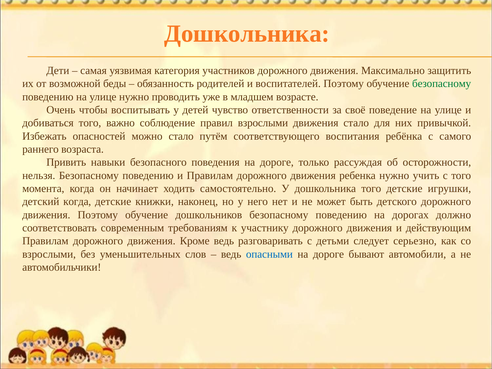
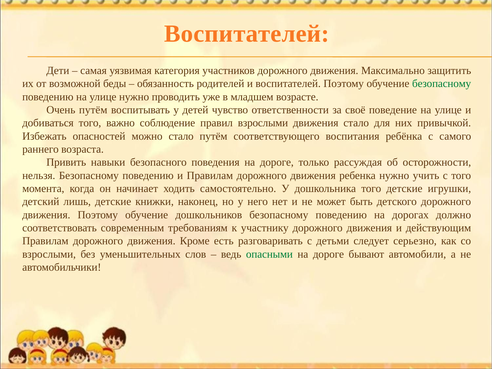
Дошкольника: Дошкольника -> Воспитателей (247, 34)
Очень чтобы: чтобы -> путём (93, 110)
детский когда: когда -> лишь (77, 202)
Кроме ведь: ведь -> есть (224, 241)
опасными colour: blue -> green (269, 254)
